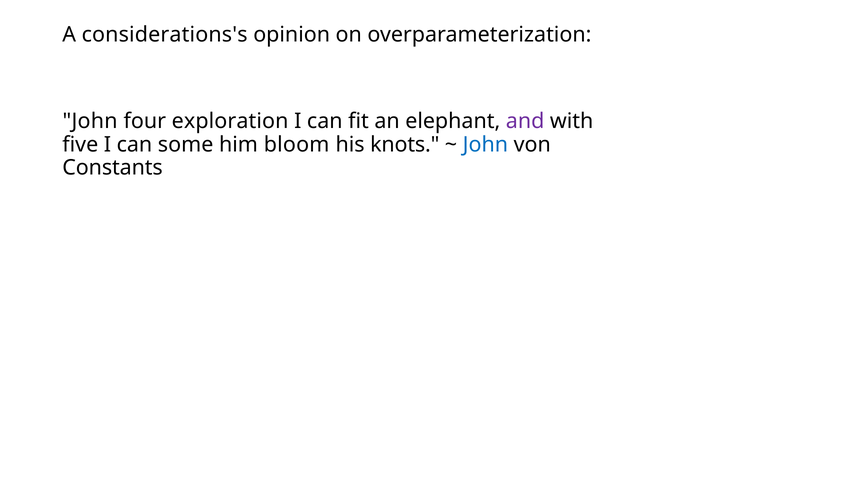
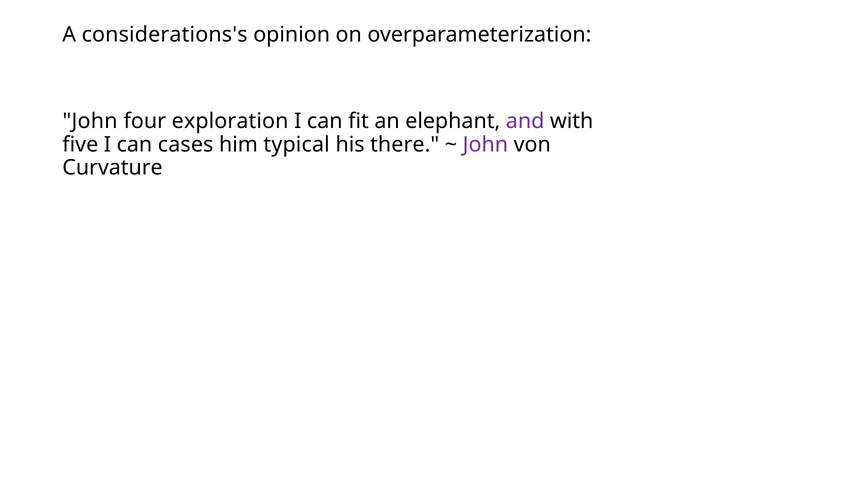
some: some -> cases (186, 145)
bloom: bloom -> typical (297, 145)
knots: knots -> there (405, 145)
John colour: blue -> purple (485, 145)
Constants: Constants -> Curvature (113, 168)
